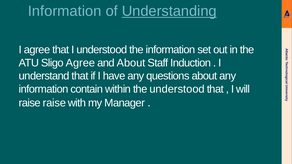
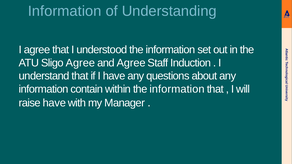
Understanding underline: present -> none (169, 11)
and About: About -> Agree (131, 63)
within the understood: understood -> information (177, 89)
raise raise: raise -> have (54, 103)
